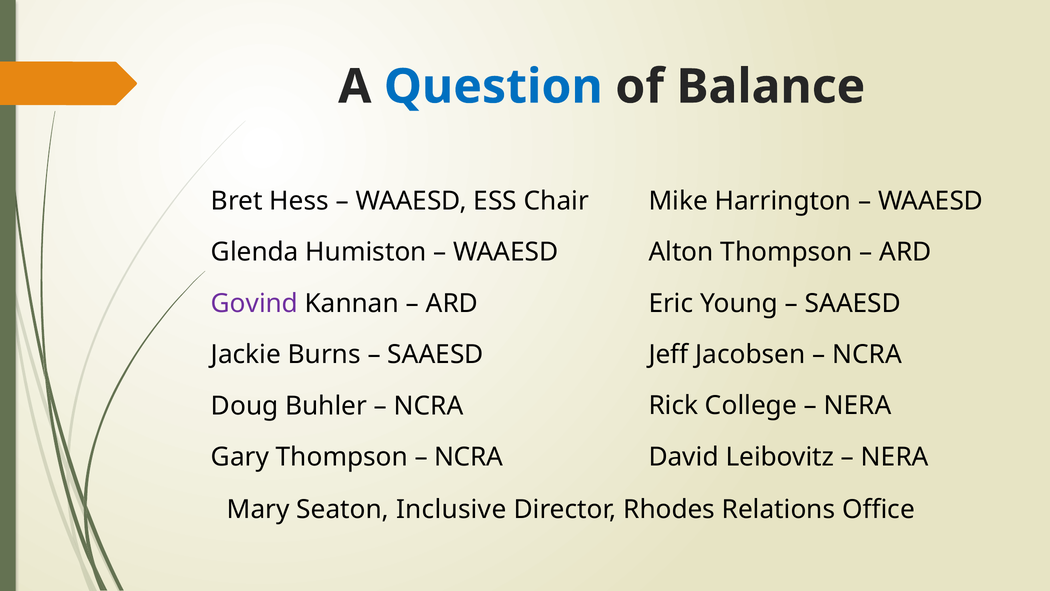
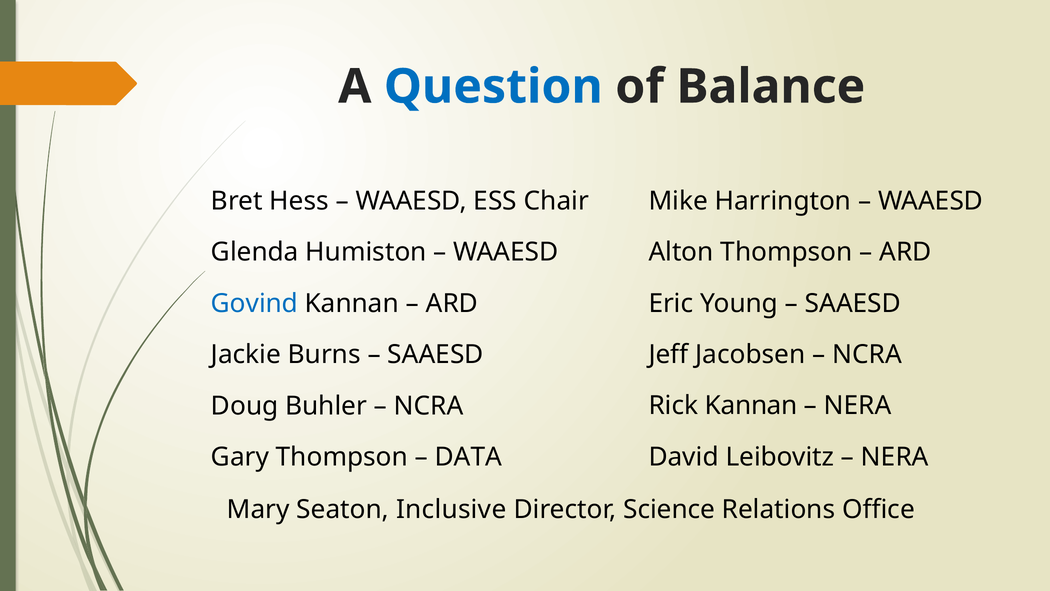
Govind colour: purple -> blue (254, 303)
Rick College: College -> Kannan (751, 406)
NCRA: NCRA -> DATA (468, 457)
Rhodes: Rhodes -> Science (669, 509)
